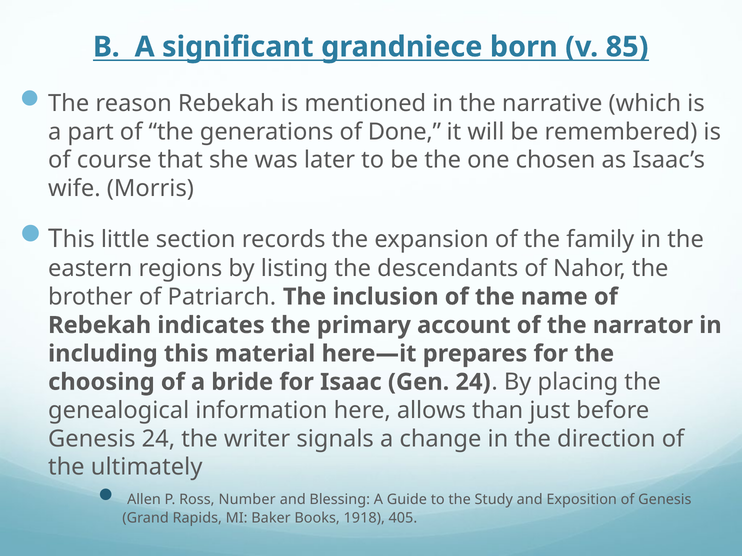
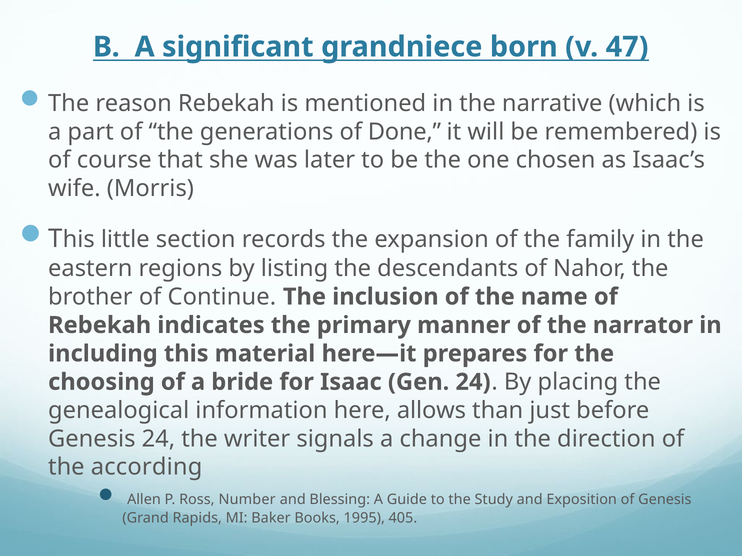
85: 85 -> 47 (627, 47)
Patriarch: Patriarch -> Continue (222, 297)
account: account -> manner (464, 325)
ultimately: ultimately -> according (147, 468)
1918: 1918 -> 1995 (364, 518)
